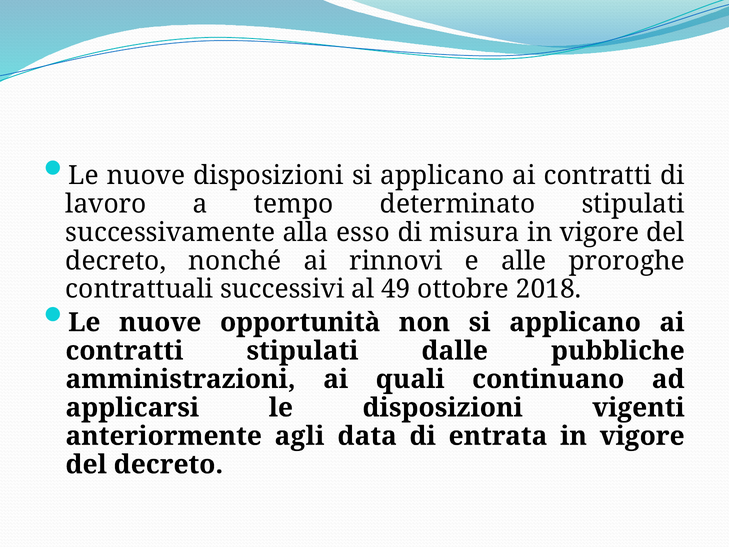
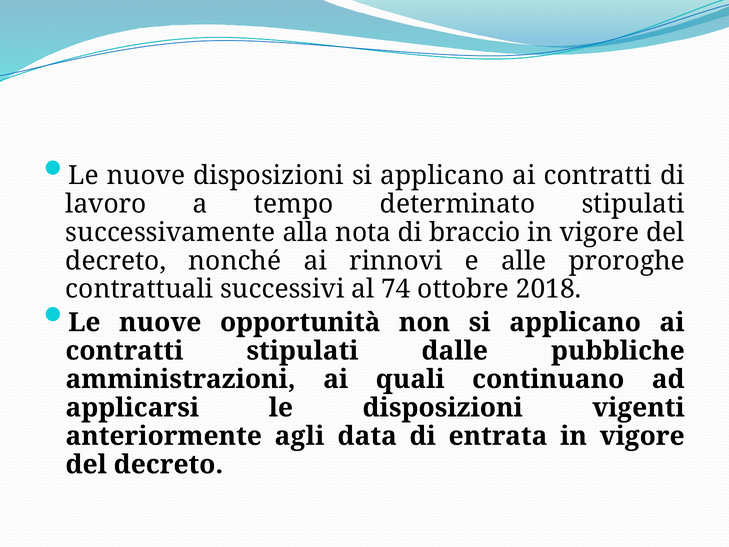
esso: esso -> nota (363, 232)
misura: misura -> braccio (475, 232)
49: 49 -> 74 (396, 289)
